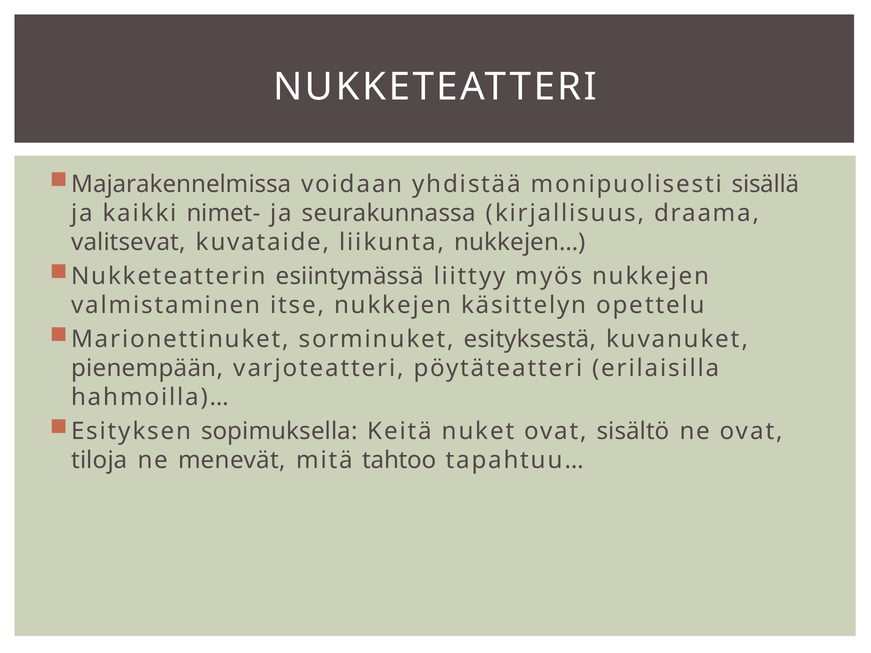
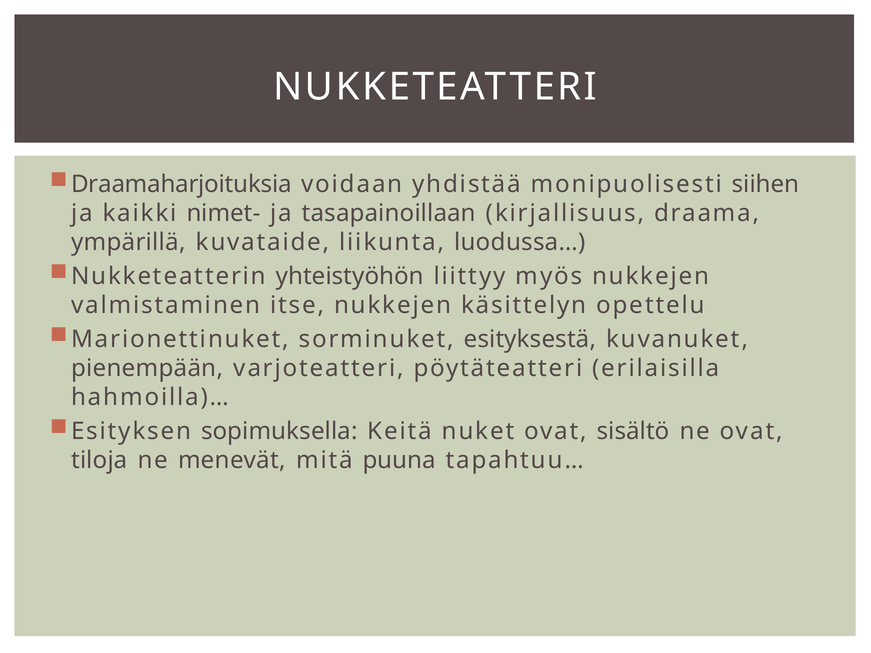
Majarakennelmissa: Majarakennelmissa -> Draamaharjoituksia (181, 184)
sisällä: sisällä -> siihen (765, 184)
seurakunnassa: seurakunnassa -> tasapainoillaan (389, 213)
valitsevat: valitsevat -> ympärillä (128, 243)
nukkejen…: nukkejen… -> luodussa… (520, 243)
esiintymässä: esiintymässä -> yhteistyöhön (350, 276)
tahtoo: tahtoo -> puuna (399, 461)
